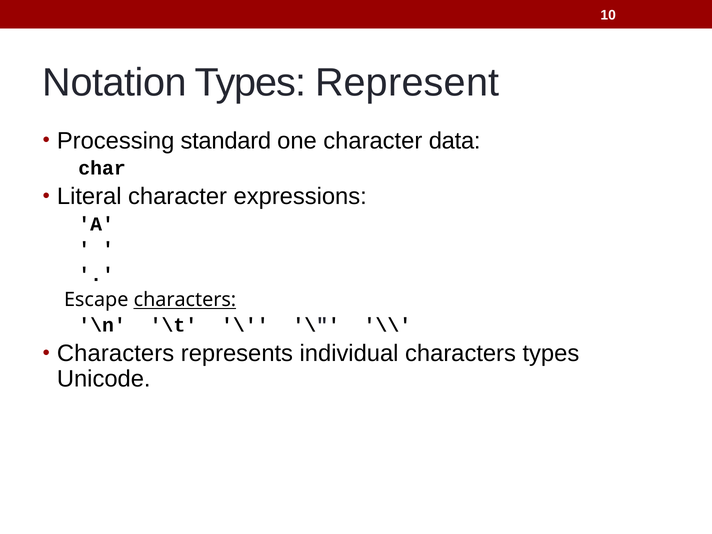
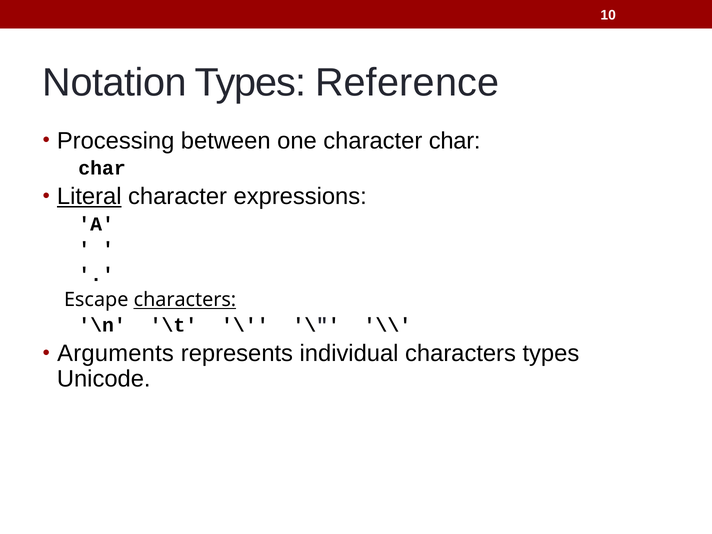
Represent: Represent -> Reference (407, 83)
standard: standard -> between (226, 141)
character data: data -> char (455, 141)
Literal underline: none -> present (89, 197)
Characters: Characters -> Arguments (116, 353)
